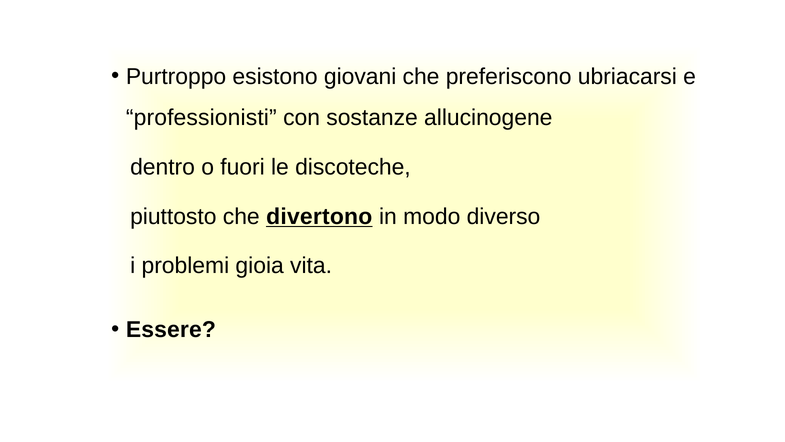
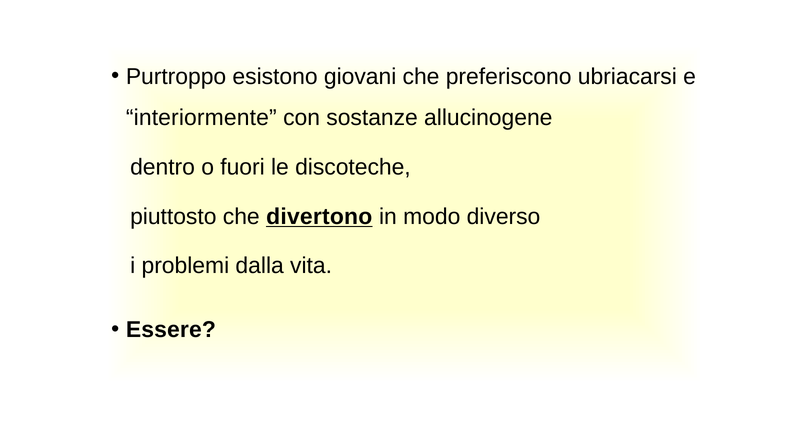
professionisti: professionisti -> interiormente (201, 118)
gioia: gioia -> dalla (260, 266)
